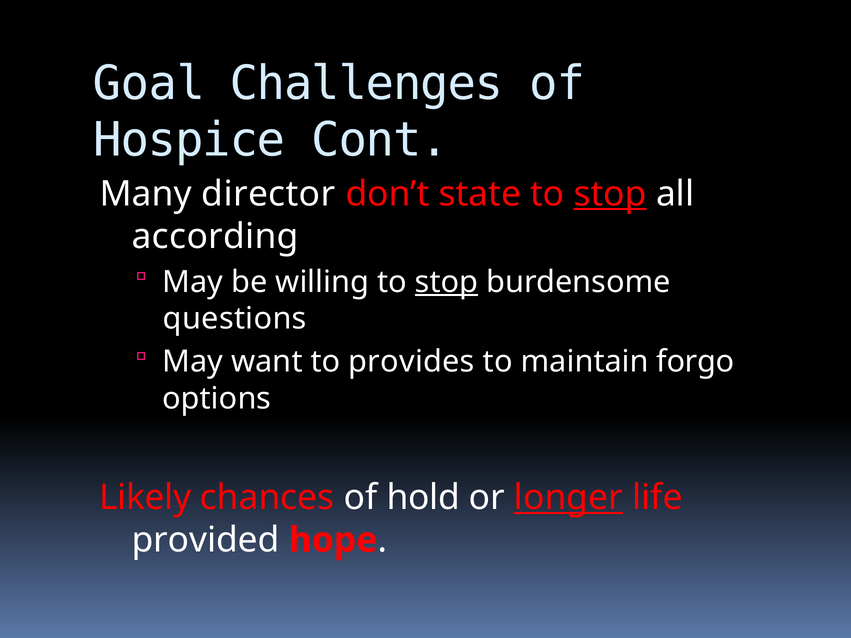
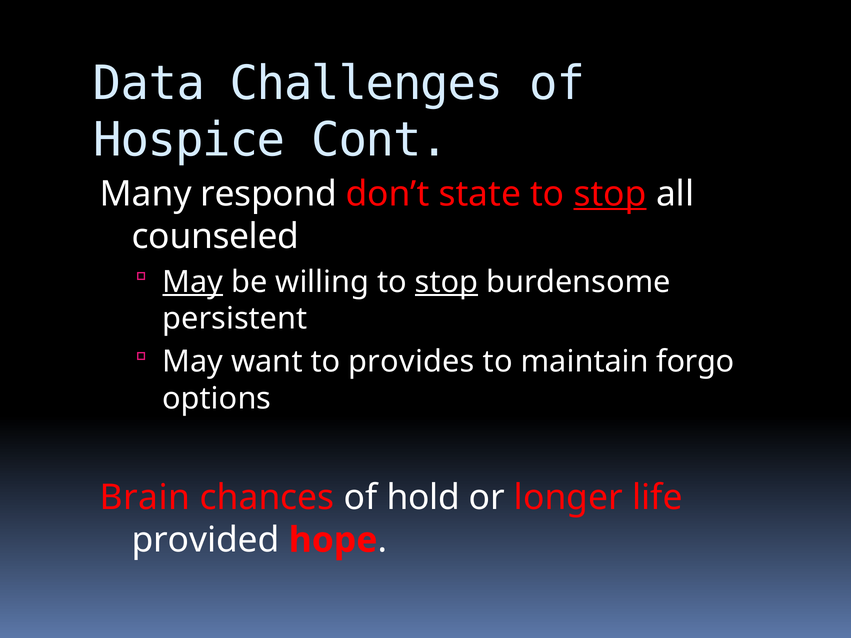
Goal: Goal -> Data (149, 84)
director: director -> respond (269, 194)
according: according -> counseled (216, 236)
May underline: none -> present (193, 282)
questions: questions -> persistent (235, 319)
Likely: Likely -> Brain (145, 498)
longer underline: present -> none (568, 498)
